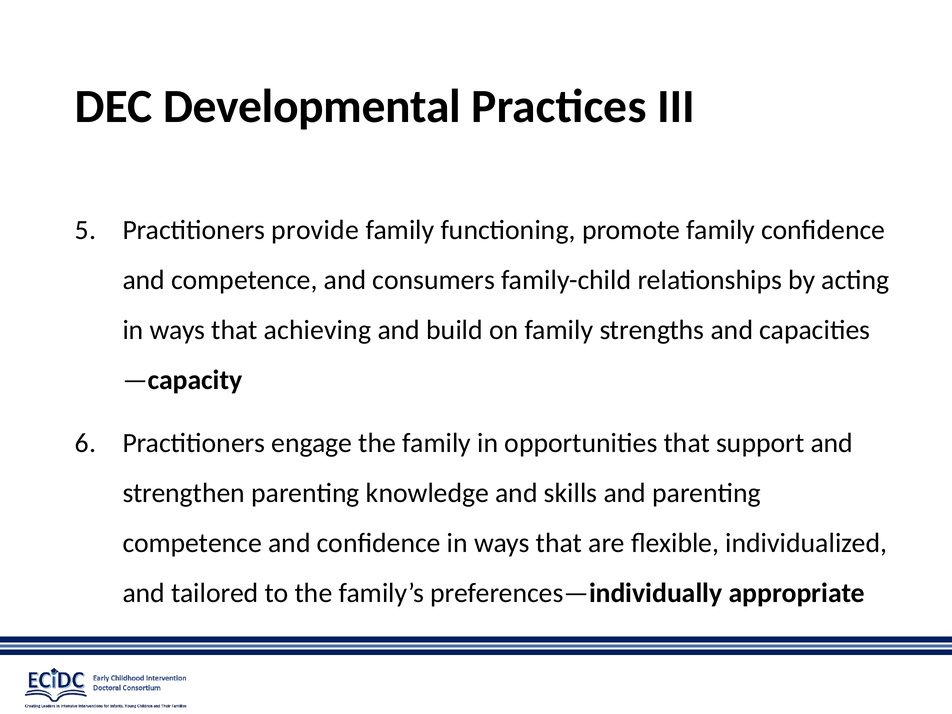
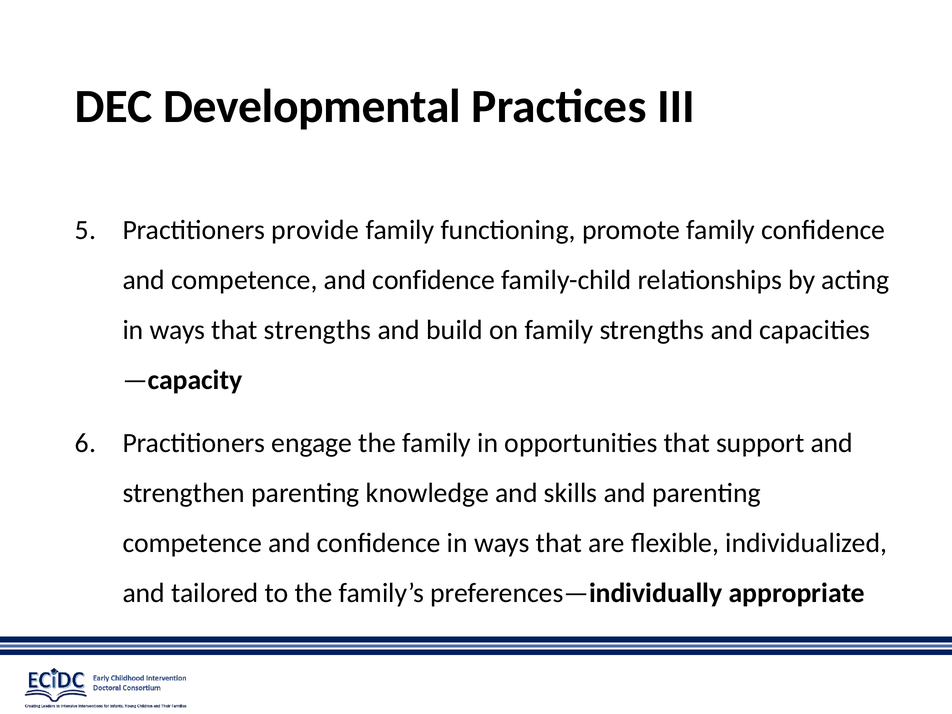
and competence and consumers: consumers -> confidence (434, 280)
that achieving: achieving -> strengths (318, 330)
